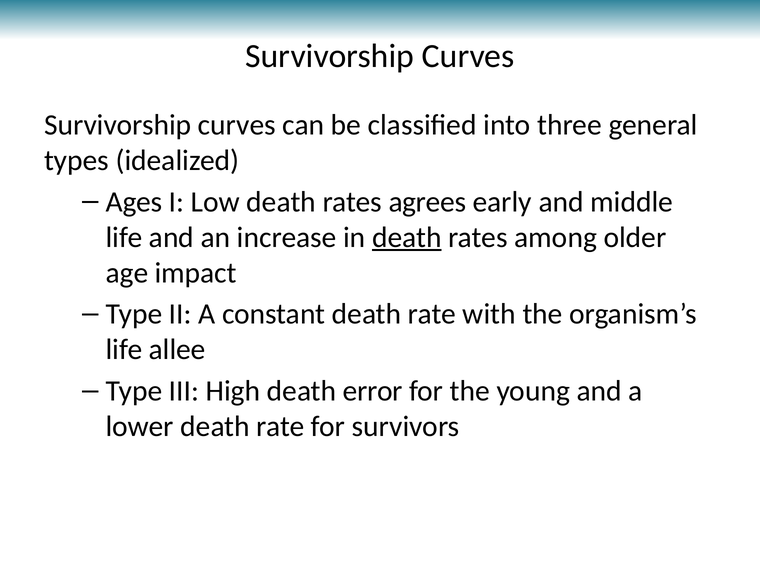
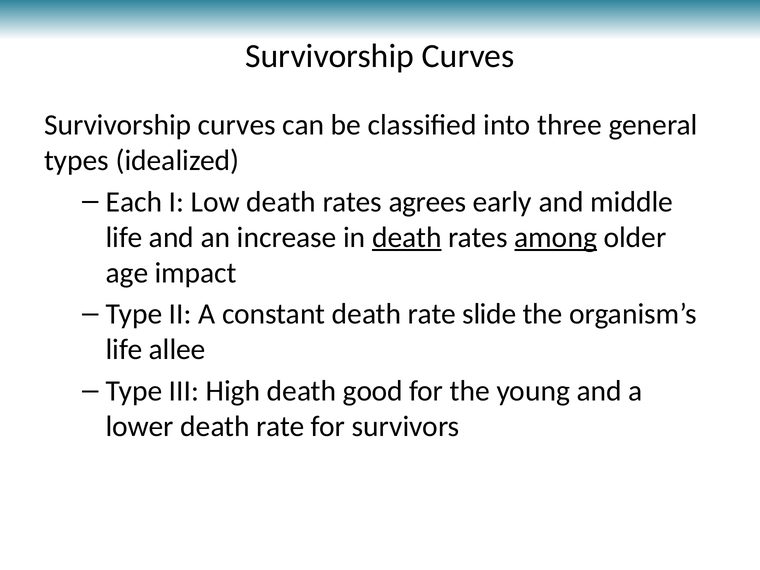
Ages: Ages -> Each (134, 202)
among underline: none -> present (556, 237)
with: with -> slide (489, 314)
error: error -> good (373, 391)
